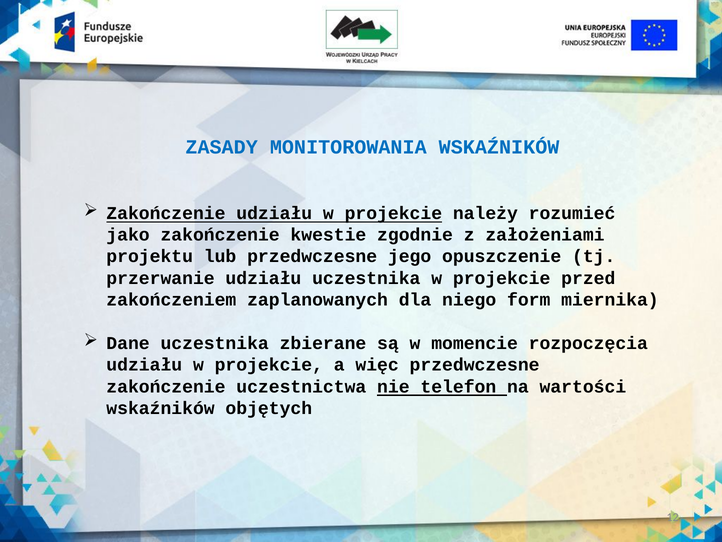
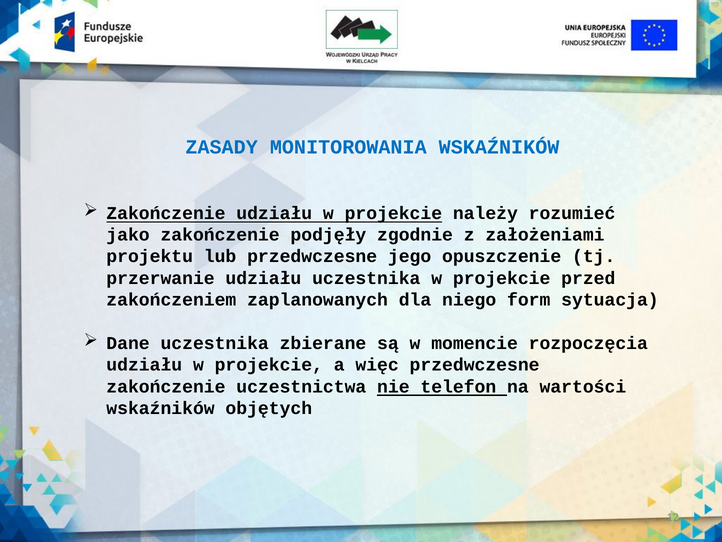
kwestie: kwestie -> podjęły (328, 235)
miernika: miernika -> sytuacja (610, 300)
